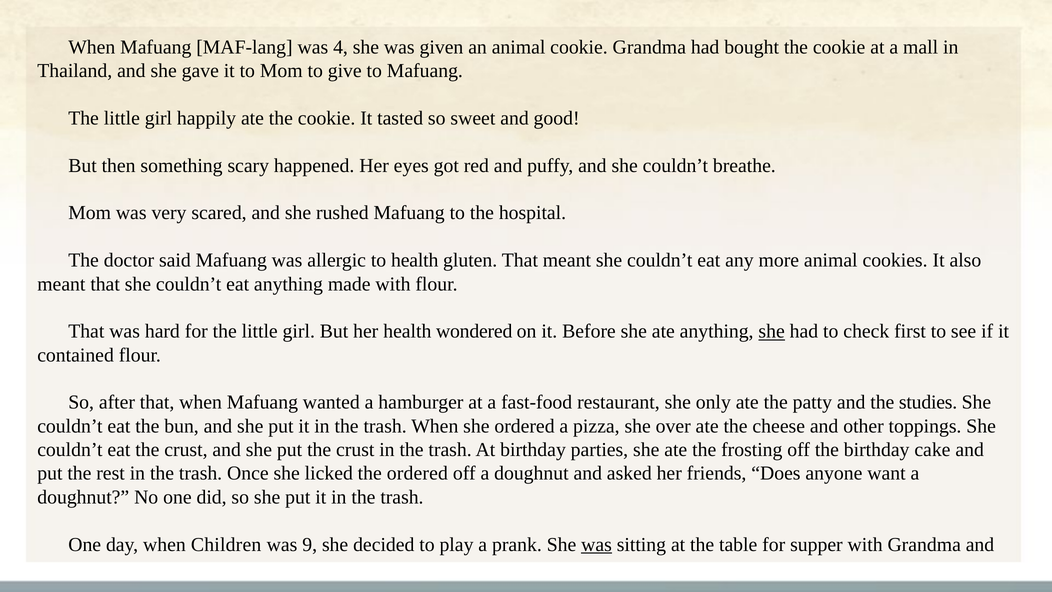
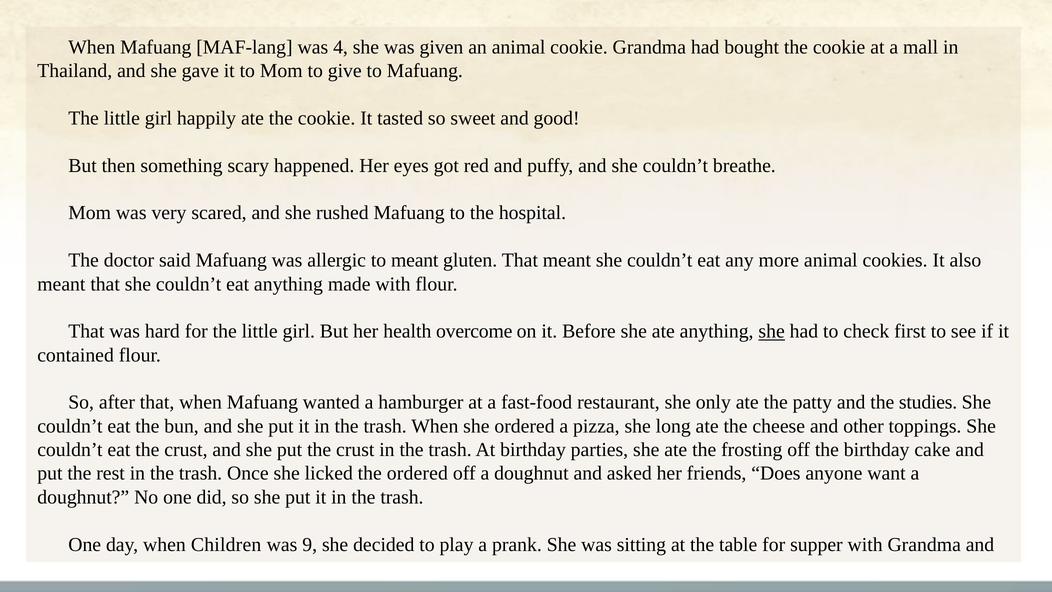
to health: health -> meant (415, 260)
wondered: wondered -> overcome (474, 331)
over: over -> long (673, 426)
was underline: present -> none (597, 544)
